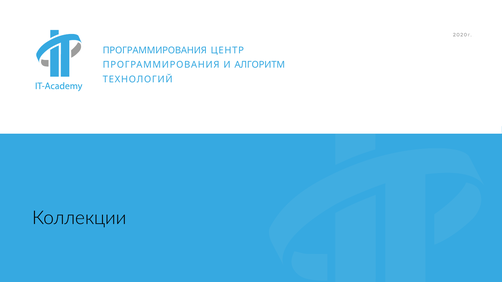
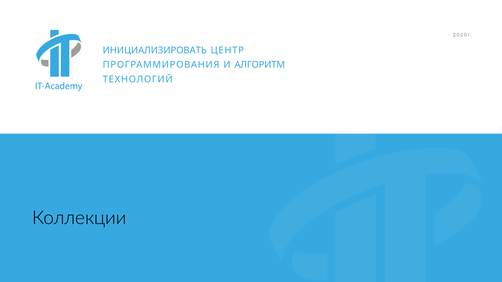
ПРОГРАММИРОВАНИЯ: ПРОГРАММИРОВАНИЯ -> ИНИЦИАЛИЗИРОВАТЬ (155, 50)
